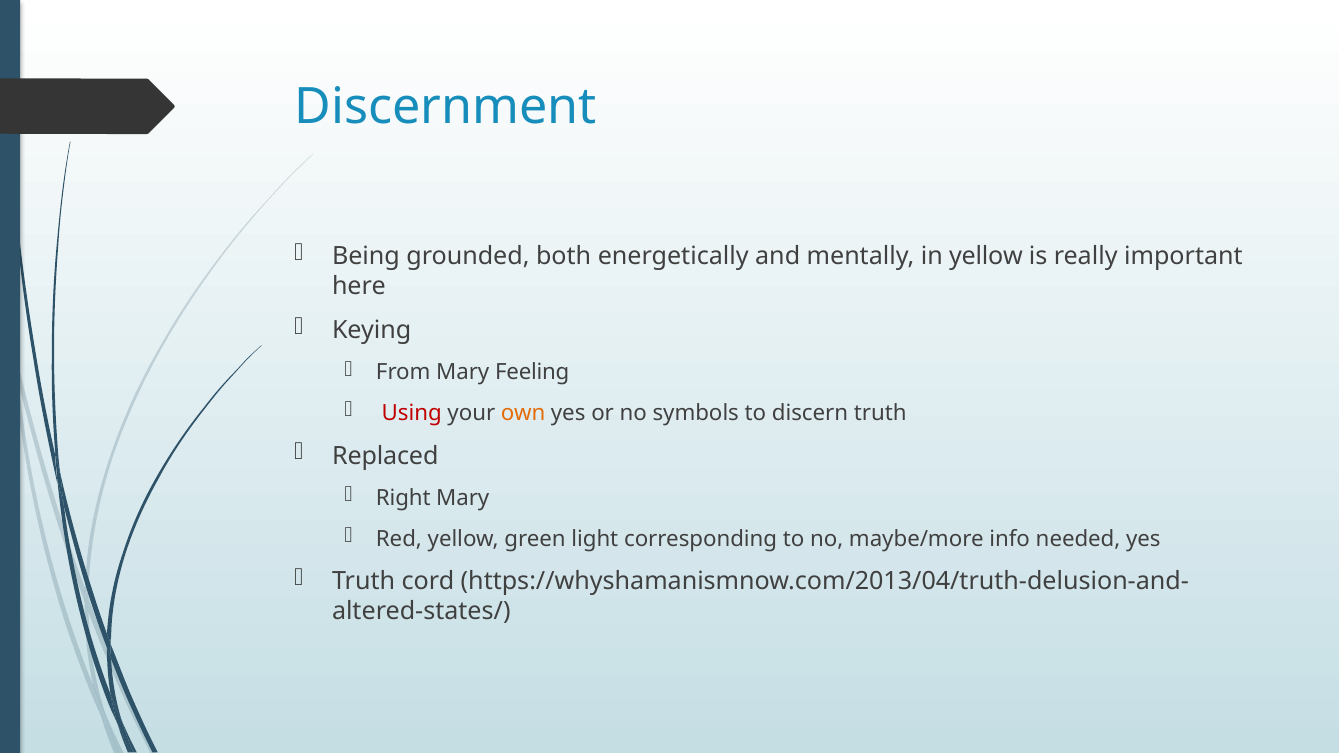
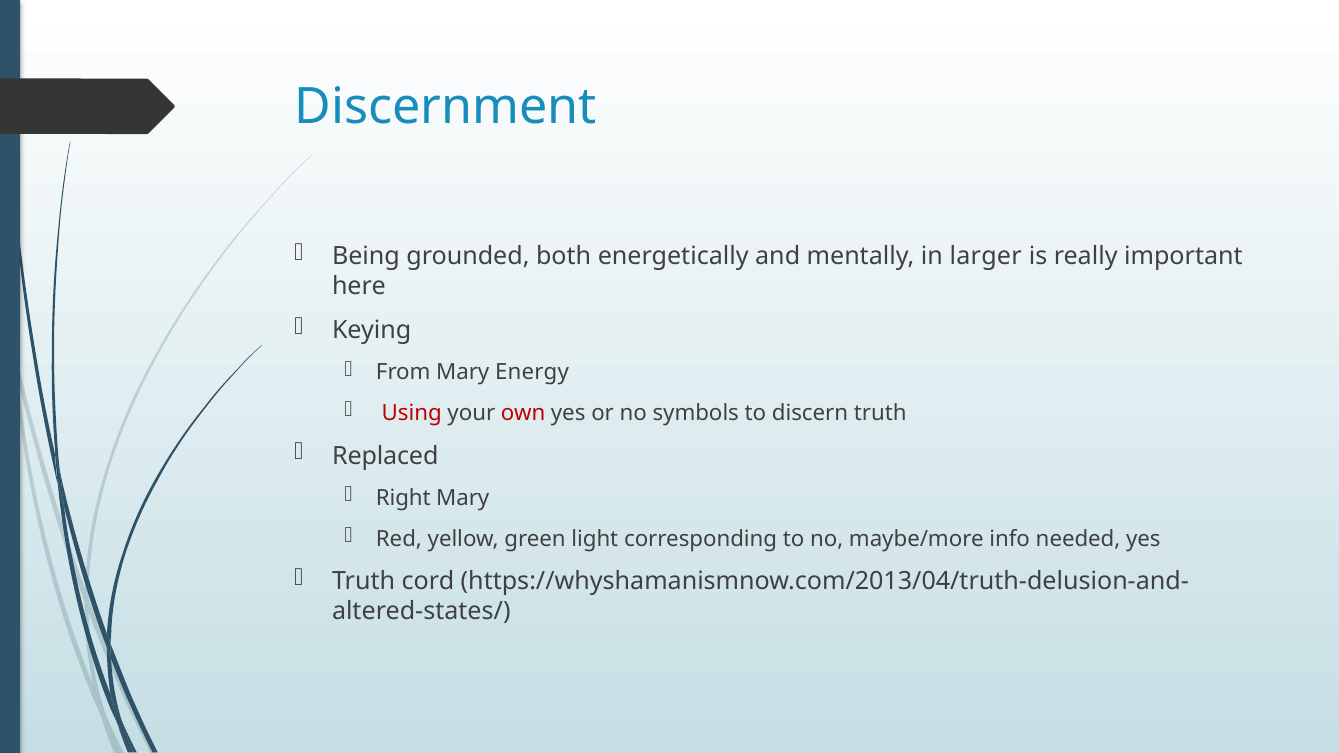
in yellow: yellow -> larger (986, 256)
Feeling: Feeling -> Energy (532, 373)
own colour: orange -> red (523, 413)
